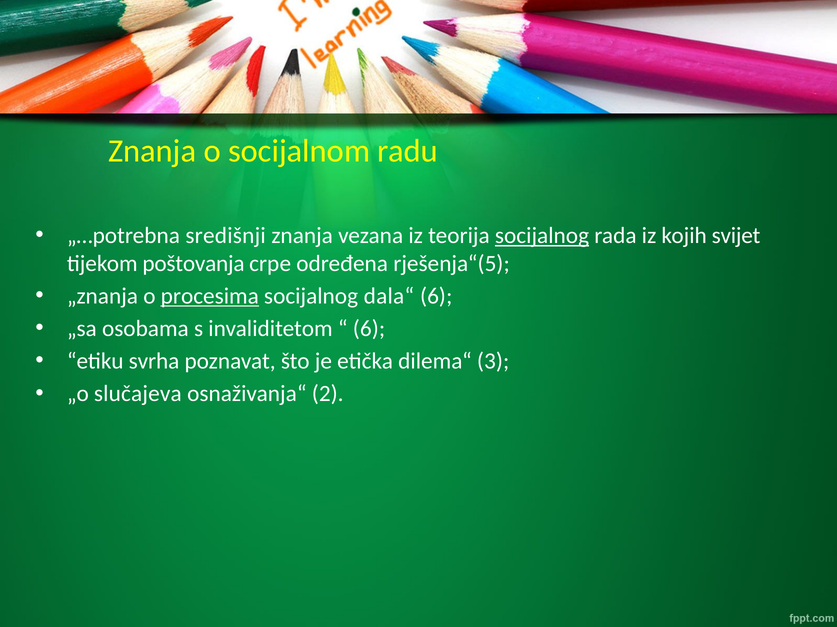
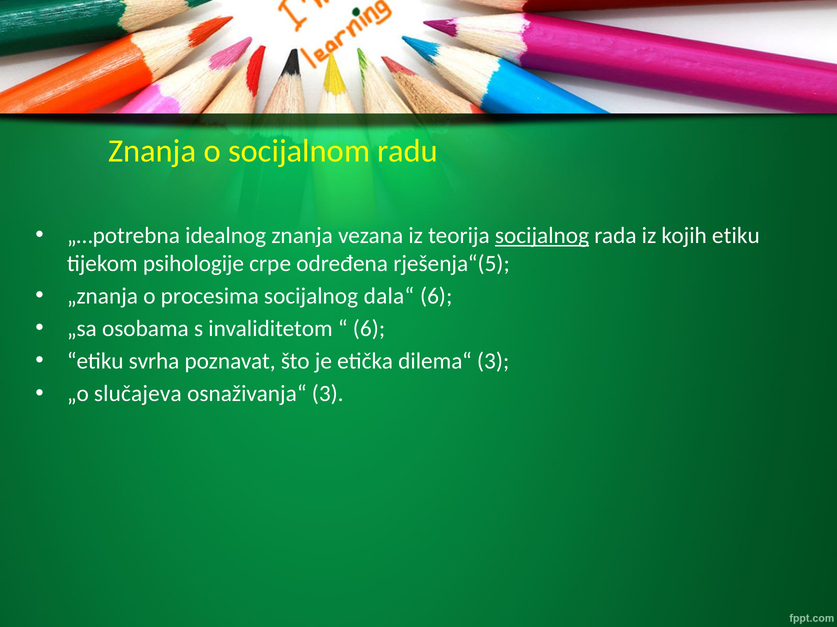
središnji: središnji -> idealnog (226, 236)
kojih svijet: svijet -> etiku (736, 236)
poštovanja: poštovanja -> psihologije (193, 264)
procesima underline: present -> none (210, 296)
osnaživanja“ 2: 2 -> 3 (328, 394)
